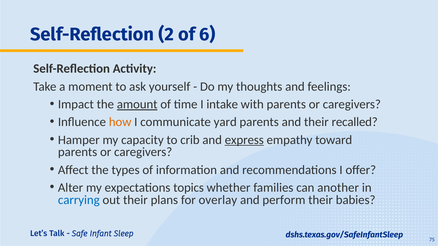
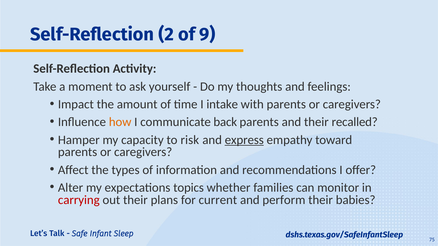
6: 6 -> 9 (207, 34)
amount underline: present -> none (137, 105)
yard: yard -> back (225, 122)
crib: crib -> risk (190, 140)
another: another -> monitor (338, 188)
carrying colour: blue -> red (79, 200)
overlay: overlay -> current (218, 200)
